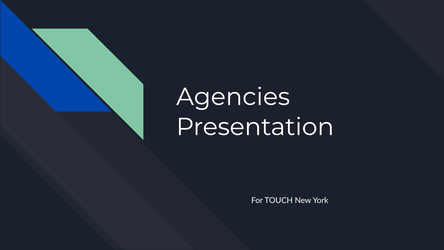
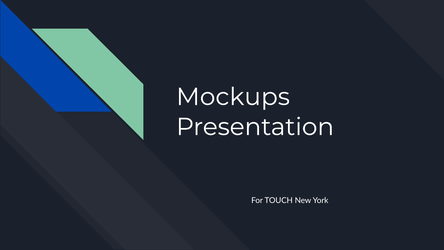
Agencies: Agencies -> Mockups (233, 97)
